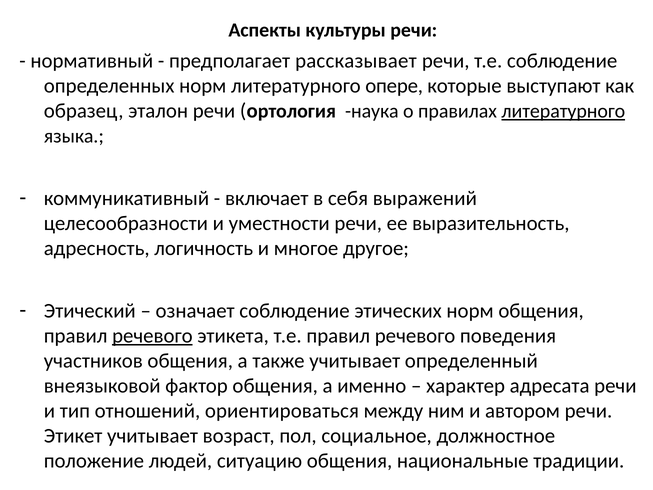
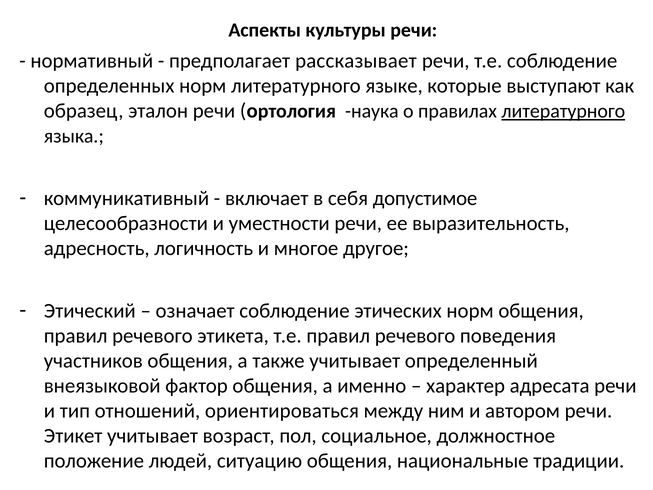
опере: опере -> языке (394, 86)
выражений: выражений -> допустимое (425, 198)
речевого underline: present -> none (152, 336)
